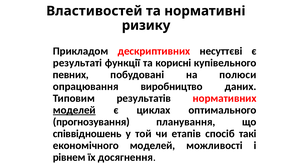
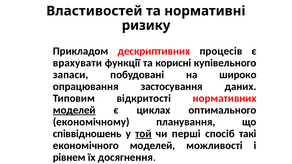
несуттєві: несуттєві -> процесів (221, 51)
результаті: результаті -> врахувати (77, 63)
певних: певних -> запаси (71, 75)
полюси: полюси -> широко (238, 75)
виробництво: виробництво -> застосування (172, 87)
результатів: результатів -> відкритості (144, 98)
прогнозування: прогнозування -> економічному (91, 122)
той underline: none -> present (143, 134)
етапів: етапів -> перші (186, 134)
